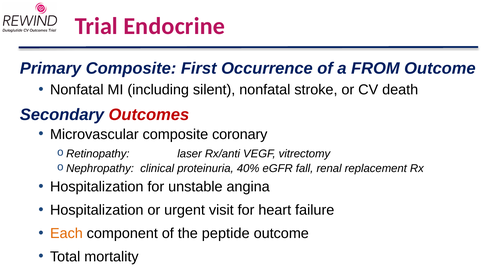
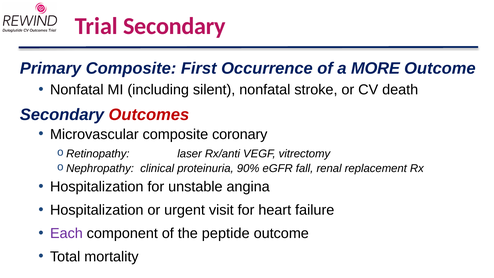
Trial Endocrine: Endocrine -> Secondary (174, 26)
FROM: FROM -> MORE (375, 68)
40%: 40% -> 90% (248, 168)
Each colour: orange -> purple (66, 233)
